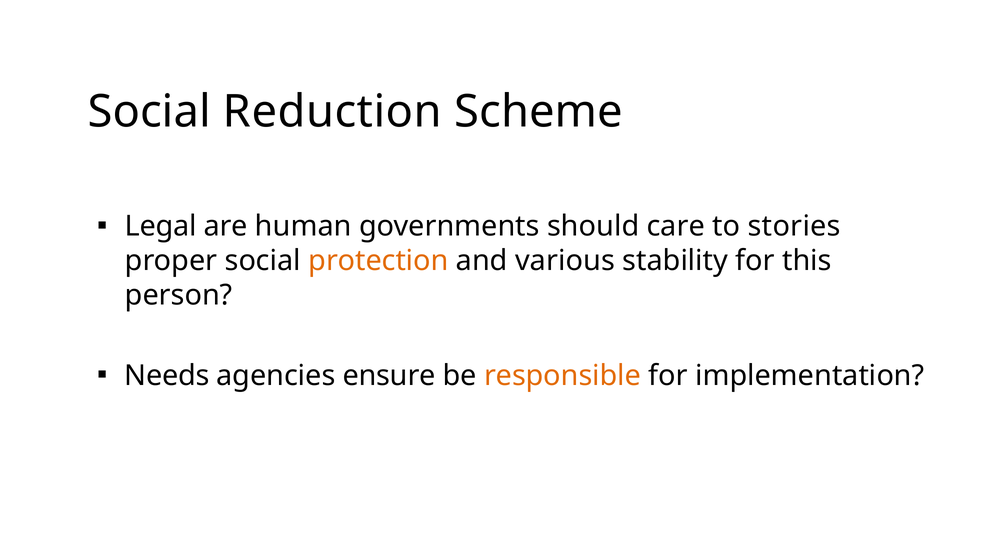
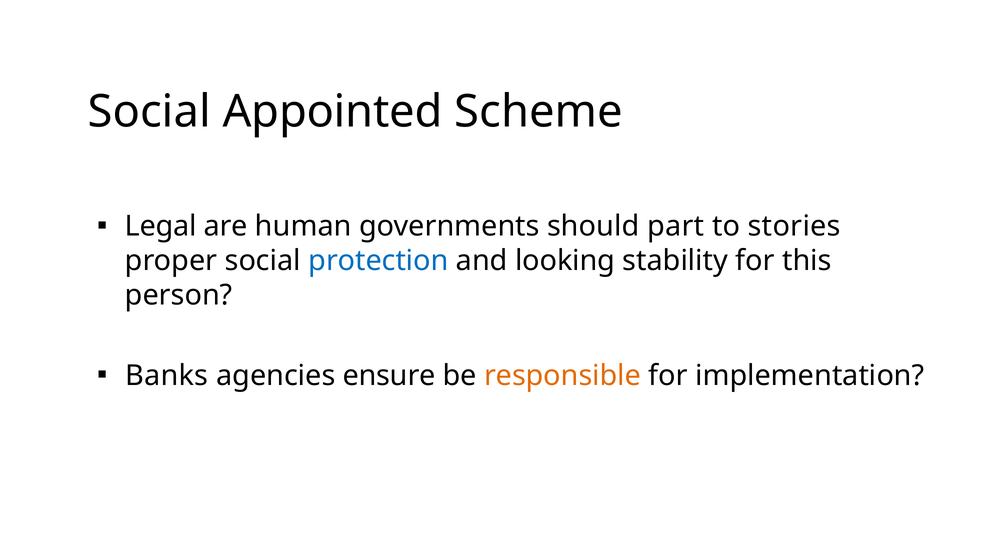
Reduction: Reduction -> Appointed (333, 112)
care: care -> part (676, 226)
protection colour: orange -> blue (378, 261)
various: various -> looking (565, 261)
Needs: Needs -> Banks (167, 375)
